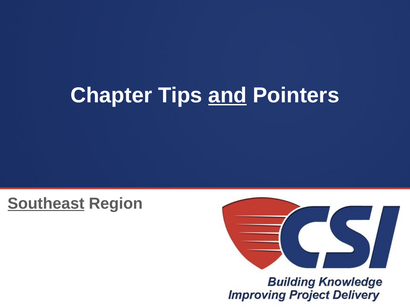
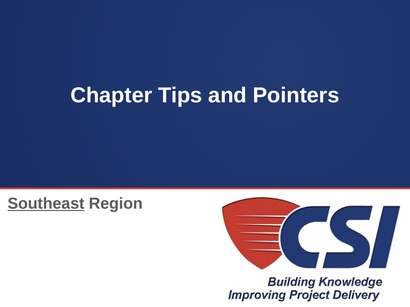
and underline: present -> none (228, 95)
